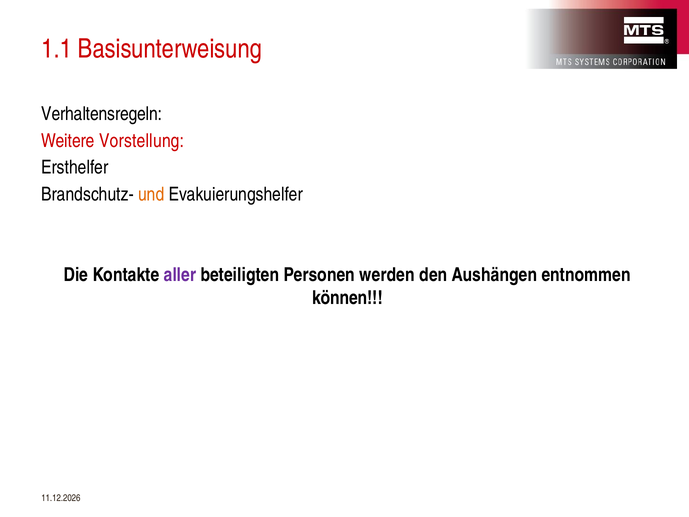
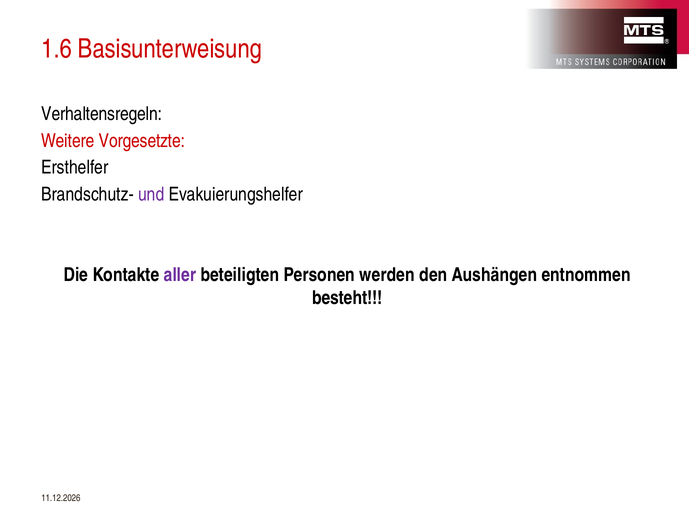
1.1: 1.1 -> 1.6 (57, 49)
Vorstellung: Vorstellung -> Vorgesetzte (142, 141)
und colour: orange -> purple (151, 194)
können: können -> besteht (347, 298)
